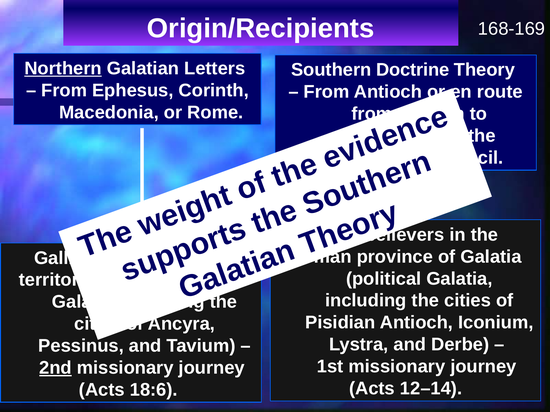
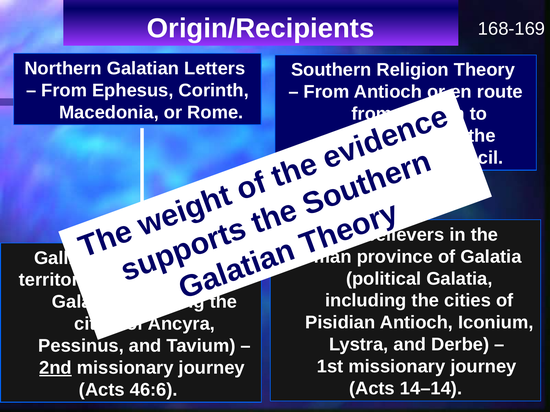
Northern underline: present -> none (63, 68)
Doctrine: Doctrine -> Religion (413, 70)
12–14: 12–14 -> 14–14 (431, 389)
18:6: 18:6 -> 46:6 (154, 390)
